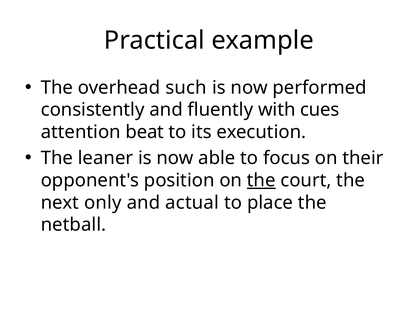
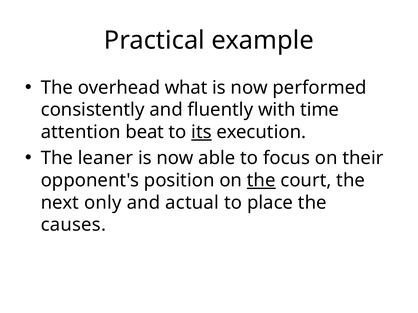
such: such -> what (186, 88)
cues: cues -> time (320, 110)
its underline: none -> present (202, 132)
netball: netball -> causes (73, 225)
